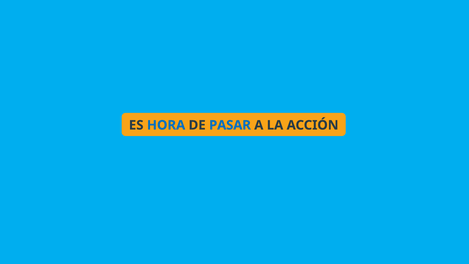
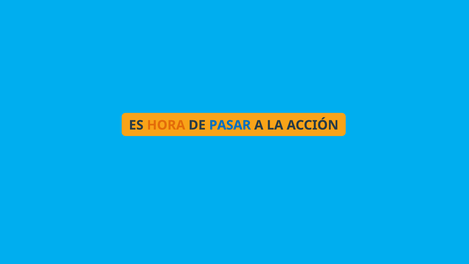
HORA colour: blue -> orange (166, 125)
